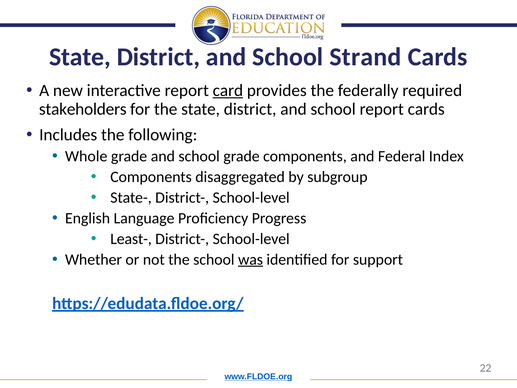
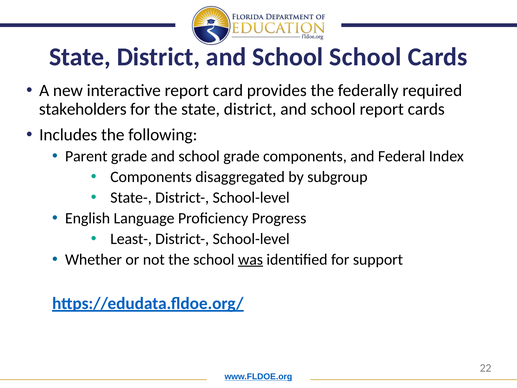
School Strand: Strand -> School (365, 57)
card underline: present -> none (228, 90)
Whole: Whole -> Parent (86, 156)
